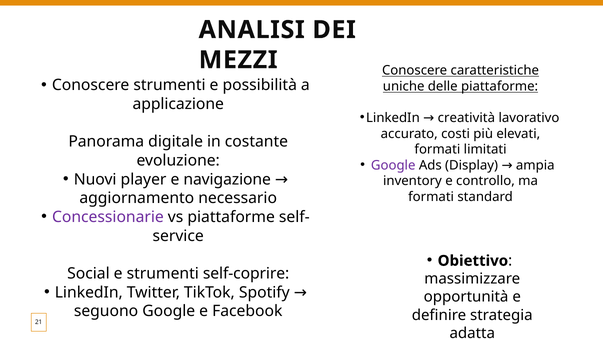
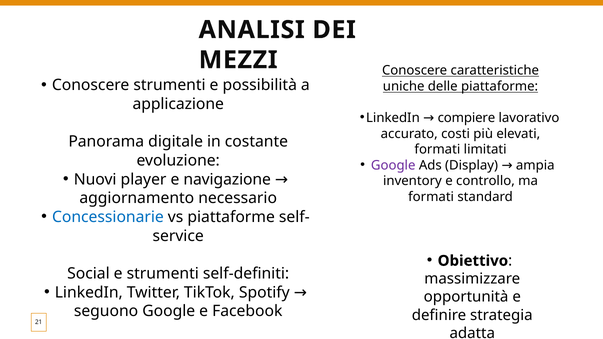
creatività: creatività -> compiere (466, 118)
Concessionarie colour: purple -> blue (108, 217)
self-coprire: self-coprire -> self-definiti (246, 274)
